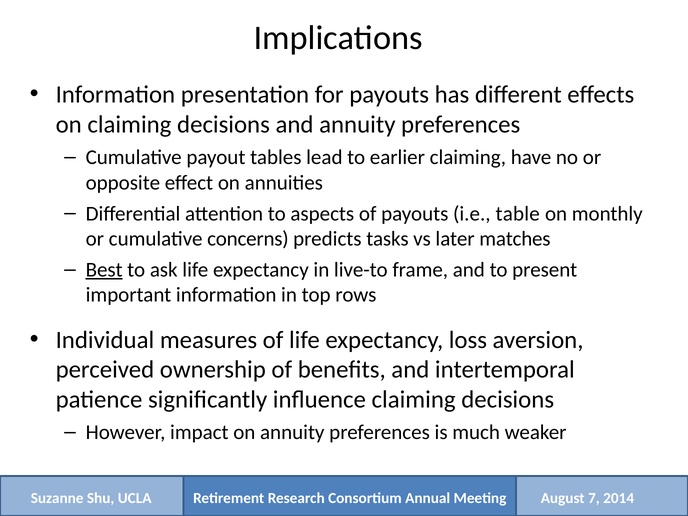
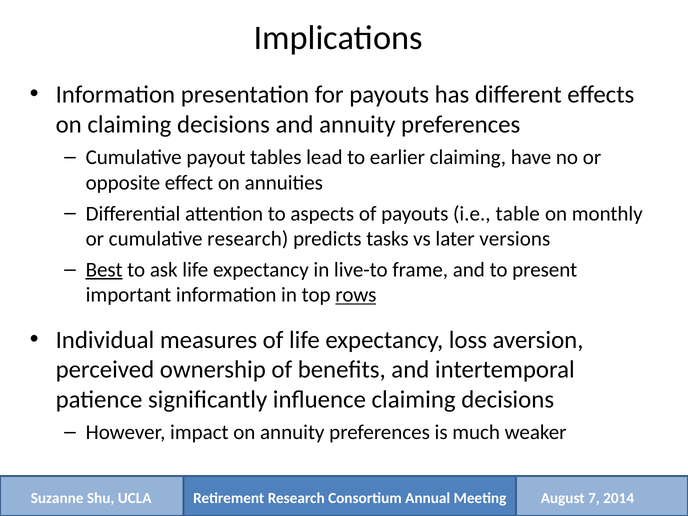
cumulative concerns: concerns -> research (248, 239)
matches: matches -> versions (515, 239)
rows underline: none -> present (356, 295)
